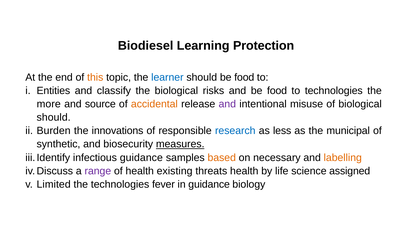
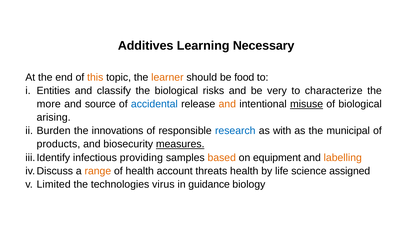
Biodiesel: Biodiesel -> Additives (146, 46)
Protection: Protection -> Necessary (264, 46)
learner colour: blue -> orange (167, 77)
and be food: food -> very (277, 91)
to technologies: technologies -> characterize (334, 91)
accidental colour: orange -> blue (154, 104)
and colour: purple -> orange (227, 104)
misuse underline: none -> present (307, 104)
should: should -> arising (54, 117)
less: less -> with (282, 131)
synthetic: synthetic -> products (58, 144)
infectious guidance: guidance -> providing (141, 158)
necessary: necessary -> equipment (277, 158)
range colour: purple -> orange (98, 171)
existing: existing -> account (175, 171)
fever: fever -> virus (163, 184)
